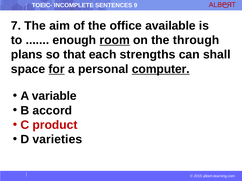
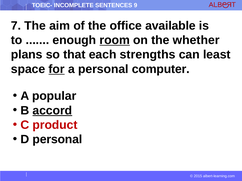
through: through -> whether (196, 40)
shall: shall -> least (217, 55)
computer underline: present -> none (161, 69)
variable: variable -> popular (54, 96)
accord underline: none -> present (52, 111)
D varieties: varieties -> personal (57, 140)
